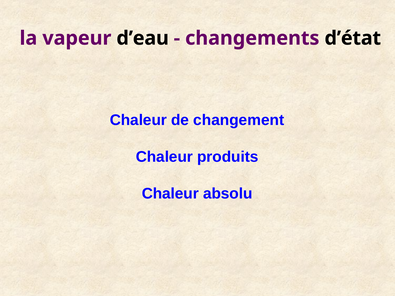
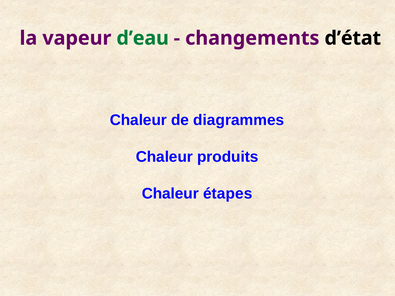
d’eau colour: black -> green (143, 38)
changement: changement -> diagrammes (239, 120)
absolu: absolu -> étapes (228, 194)
